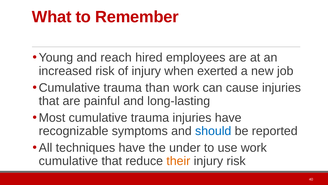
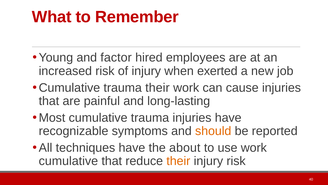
reach: reach -> factor (116, 57)
trauma than: than -> their (157, 87)
should colour: blue -> orange (213, 131)
under: under -> about (185, 147)
